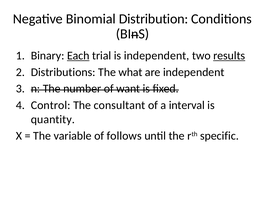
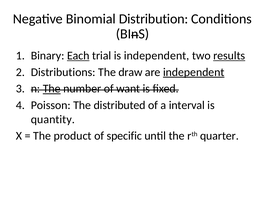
what: what -> draw (130, 72)
independent underline: none -> present (194, 72)
The underline: none -> present (52, 89)
Control: Control -> Poisson (51, 105)
consultant: consultant -> distributed (120, 105)
variable: variable -> product (73, 136)
follows: follows -> specific (124, 136)
specific: specific -> quarter (219, 136)
